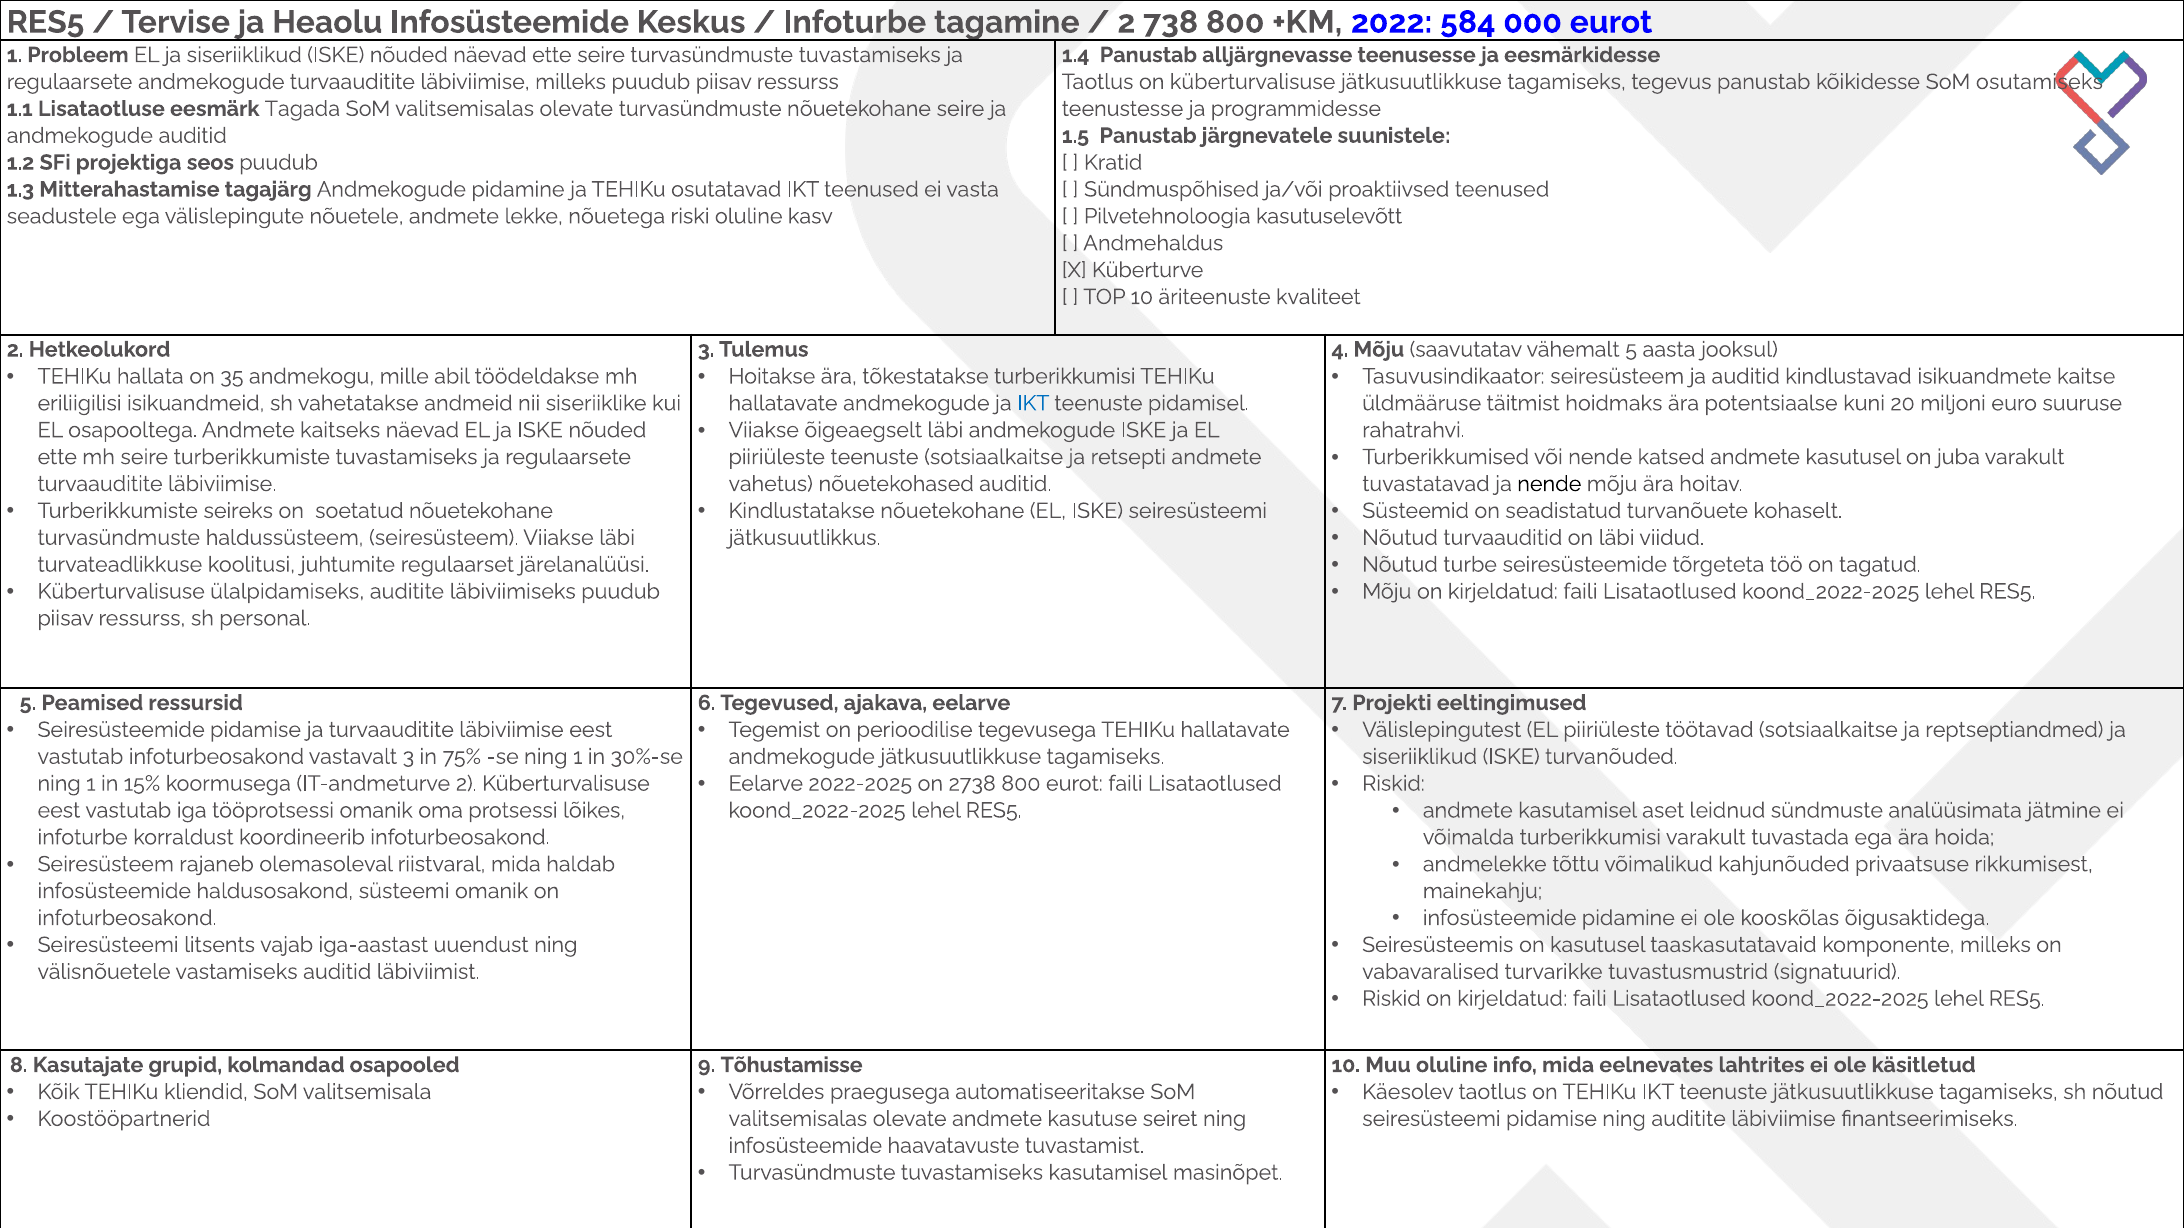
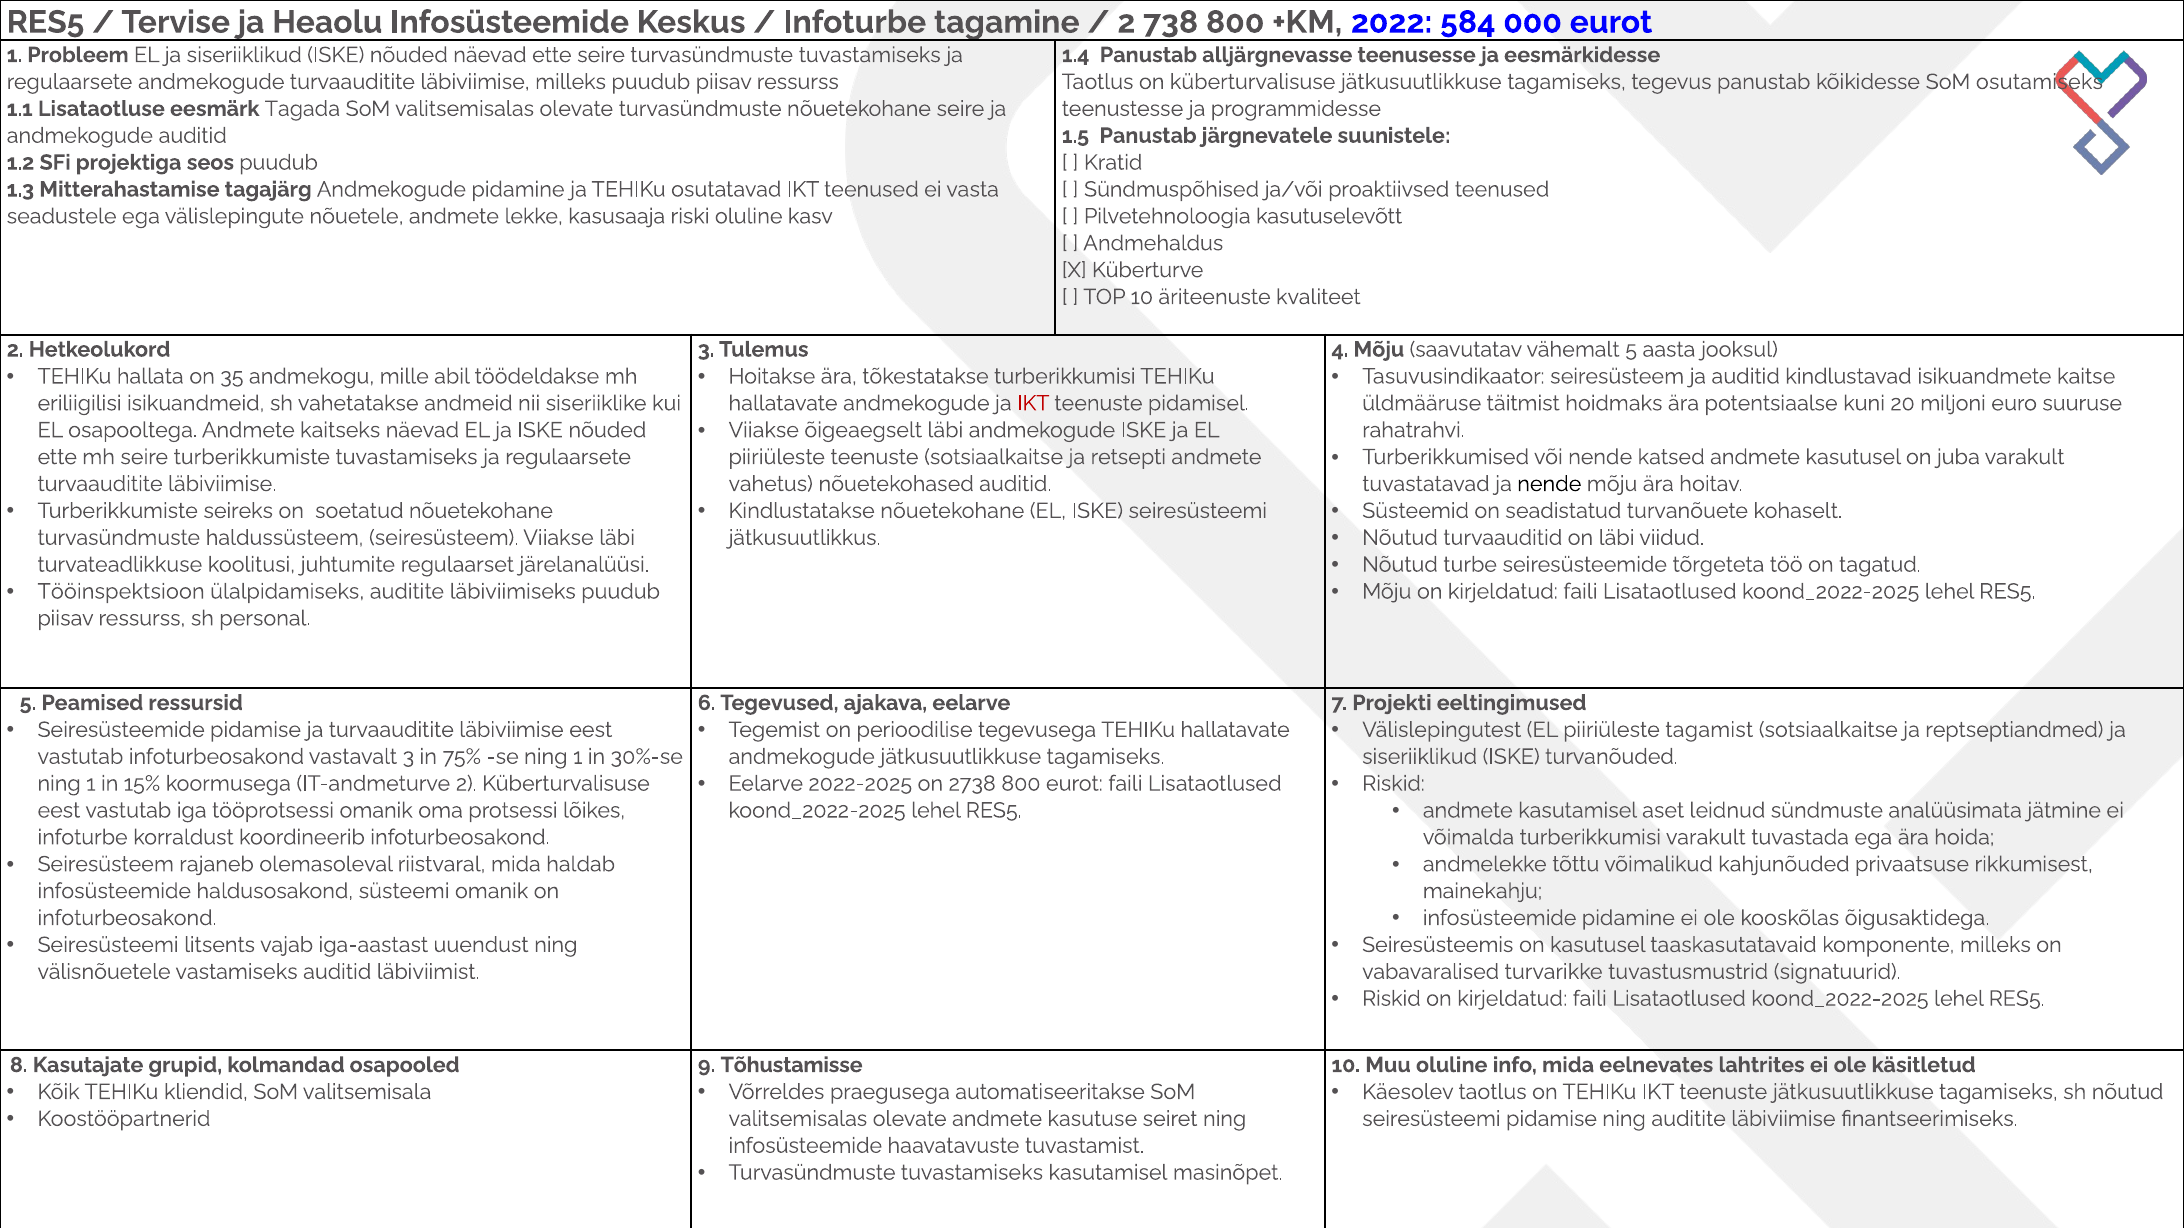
nõuetega: nõuetega -> kasusaaja (617, 216)
IKT colour: blue -> red (1033, 403)
Küberturvalisuse: Küberturvalisuse -> Tööinspektsioon (121, 592)
töötavad: töötavad -> tagamist (1709, 730)
